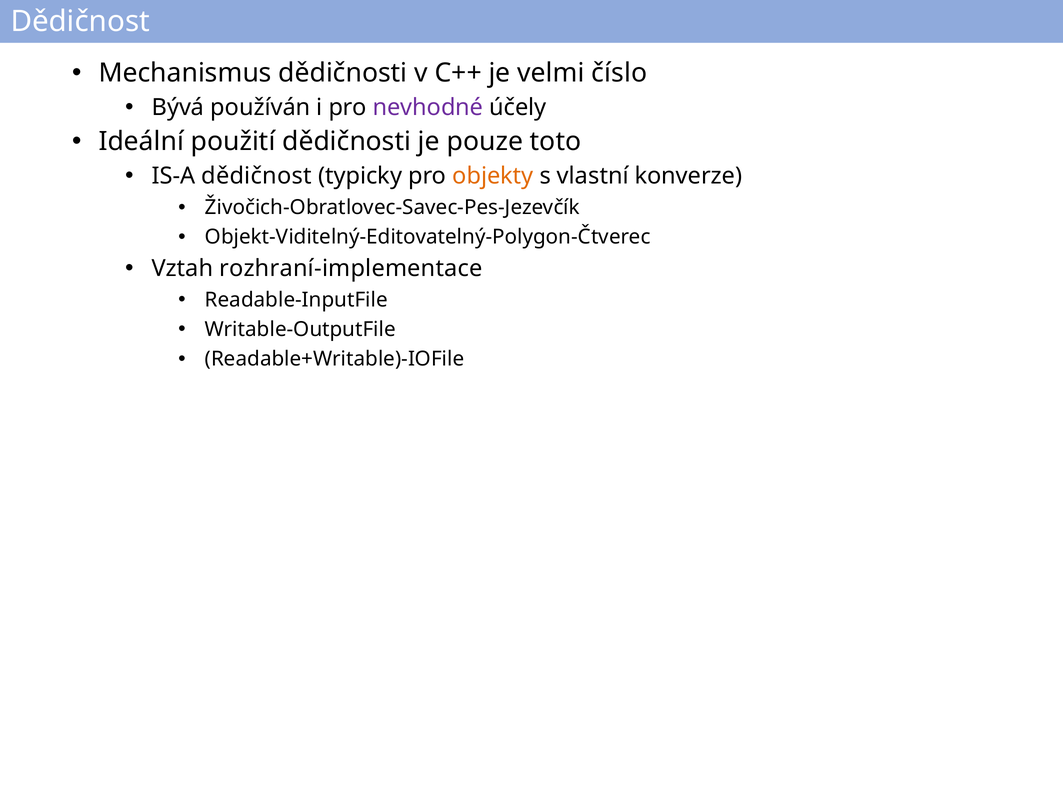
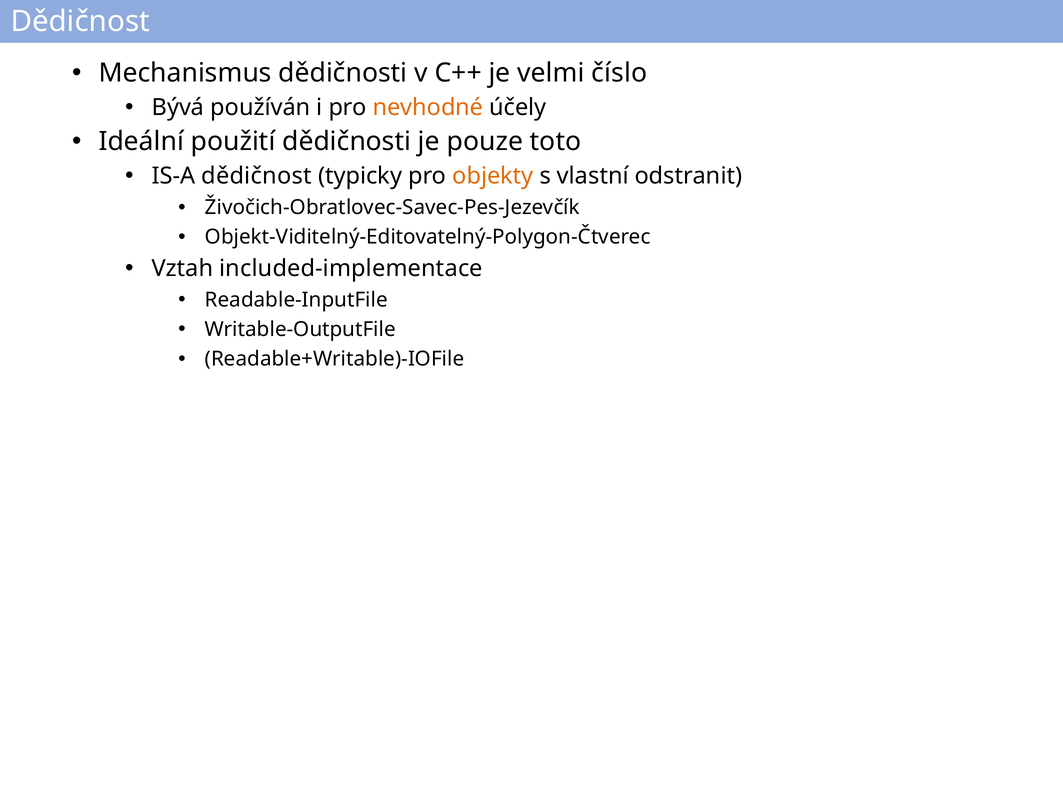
nevhodné colour: purple -> orange (428, 107)
konverze: konverze -> odstranit (688, 176)
rozhraní-implementace: rozhraní-implementace -> included-implementace (351, 269)
